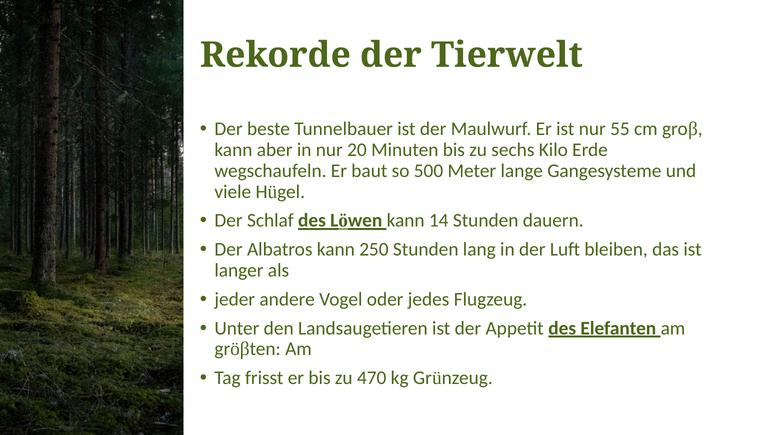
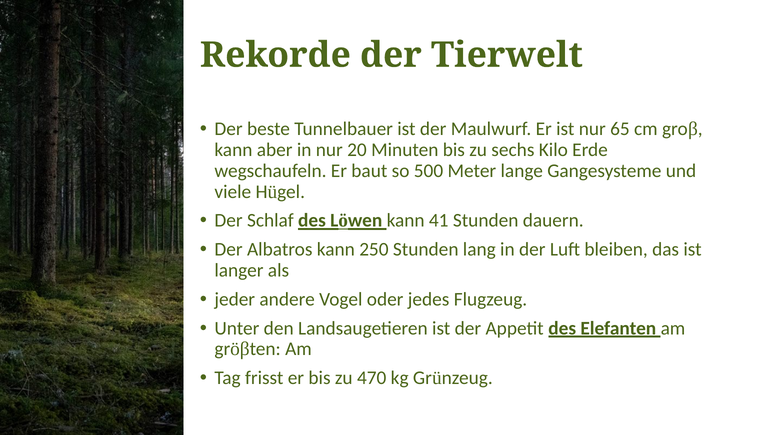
55: 55 -> 65 (620, 129)
14: 14 -> 41 (439, 220)
